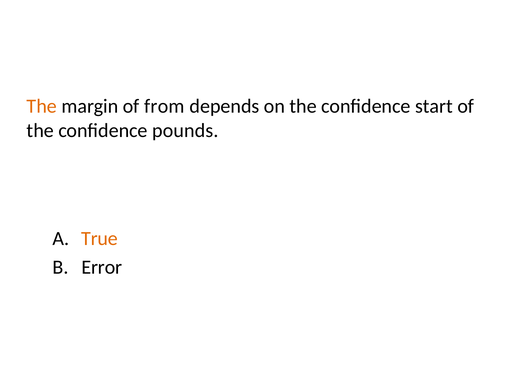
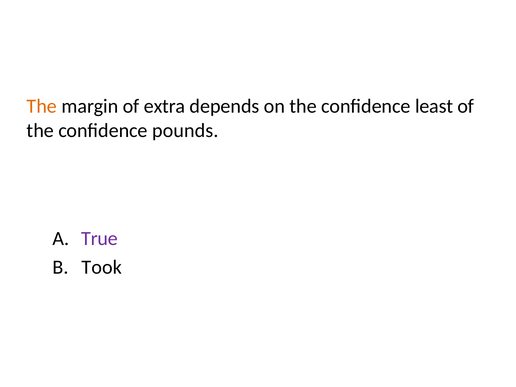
from: from -> extra (165, 106)
start: start -> least (434, 106)
True colour: orange -> purple (100, 239)
Error: Error -> Took (102, 267)
